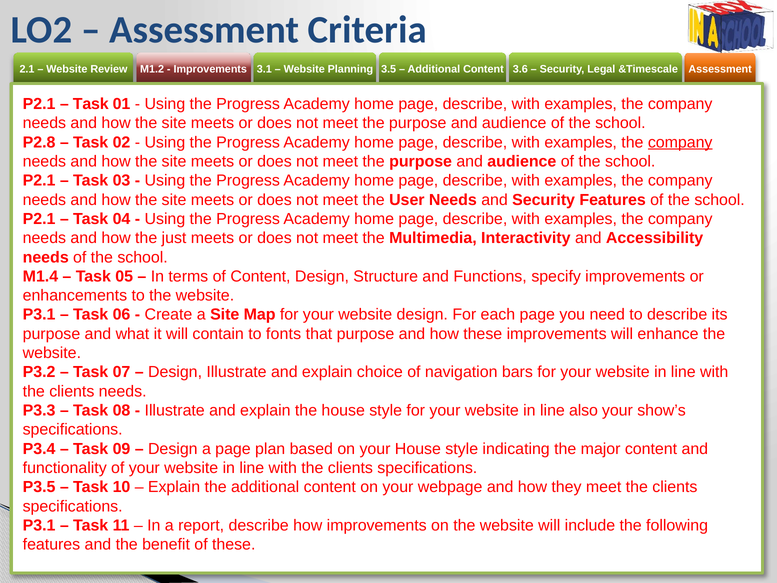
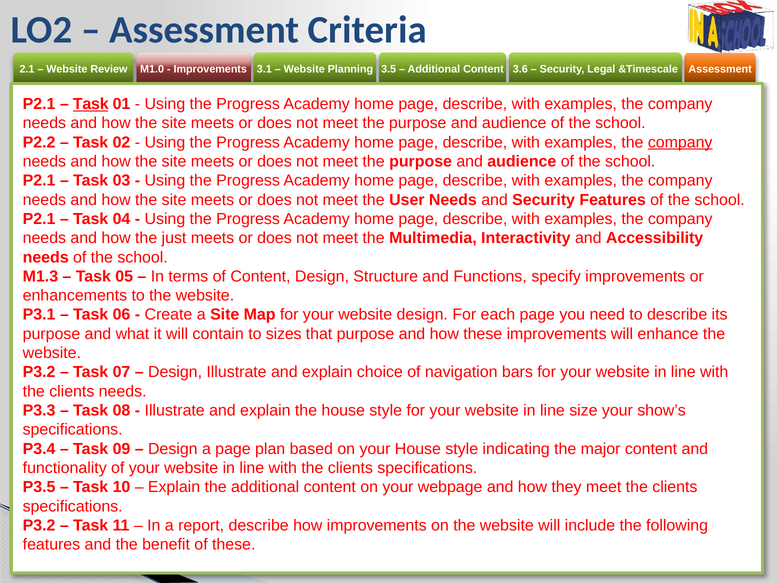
M1.2: M1.2 -> M1.0 (152, 69)
Task underline: none -> present (91, 104)
P2.8: P2.8 -> P2.2 (39, 142)
M1.4: M1.4 -> M1.3 (40, 276)
fonts: fonts -> sizes (284, 334)
also: also -> size (583, 410)
P3.1: P3.1 -> P3.2 (39, 525)
